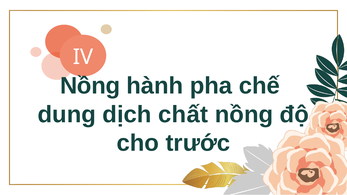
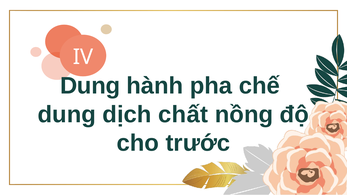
Nồng: Nồng -> Dung (90, 86)
